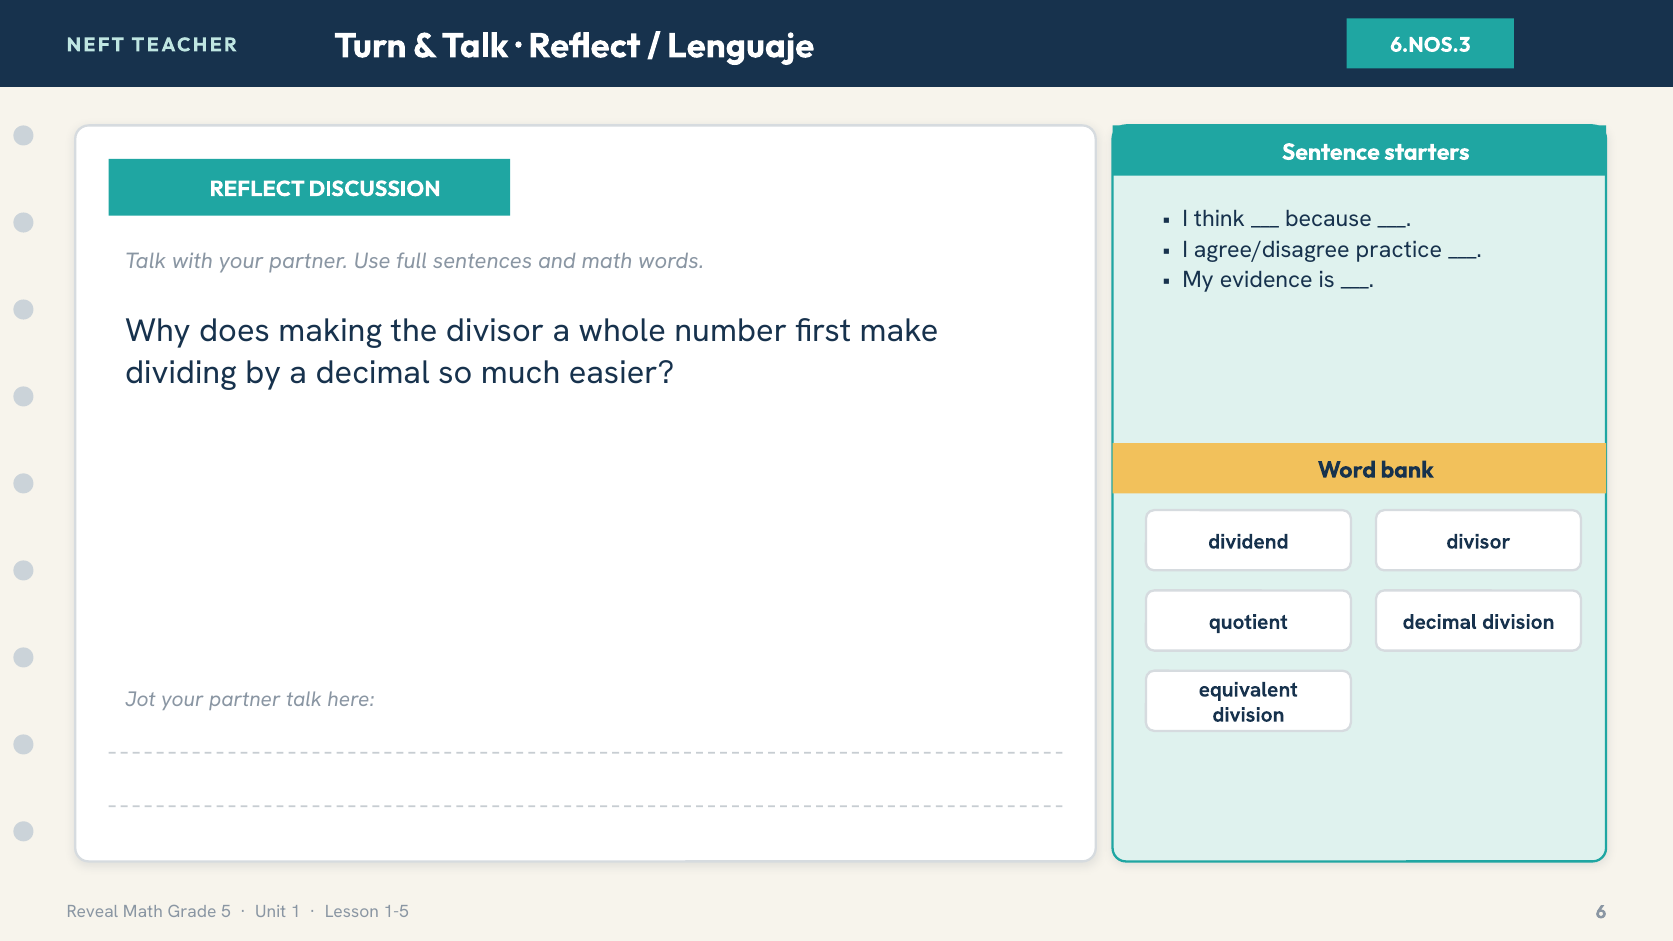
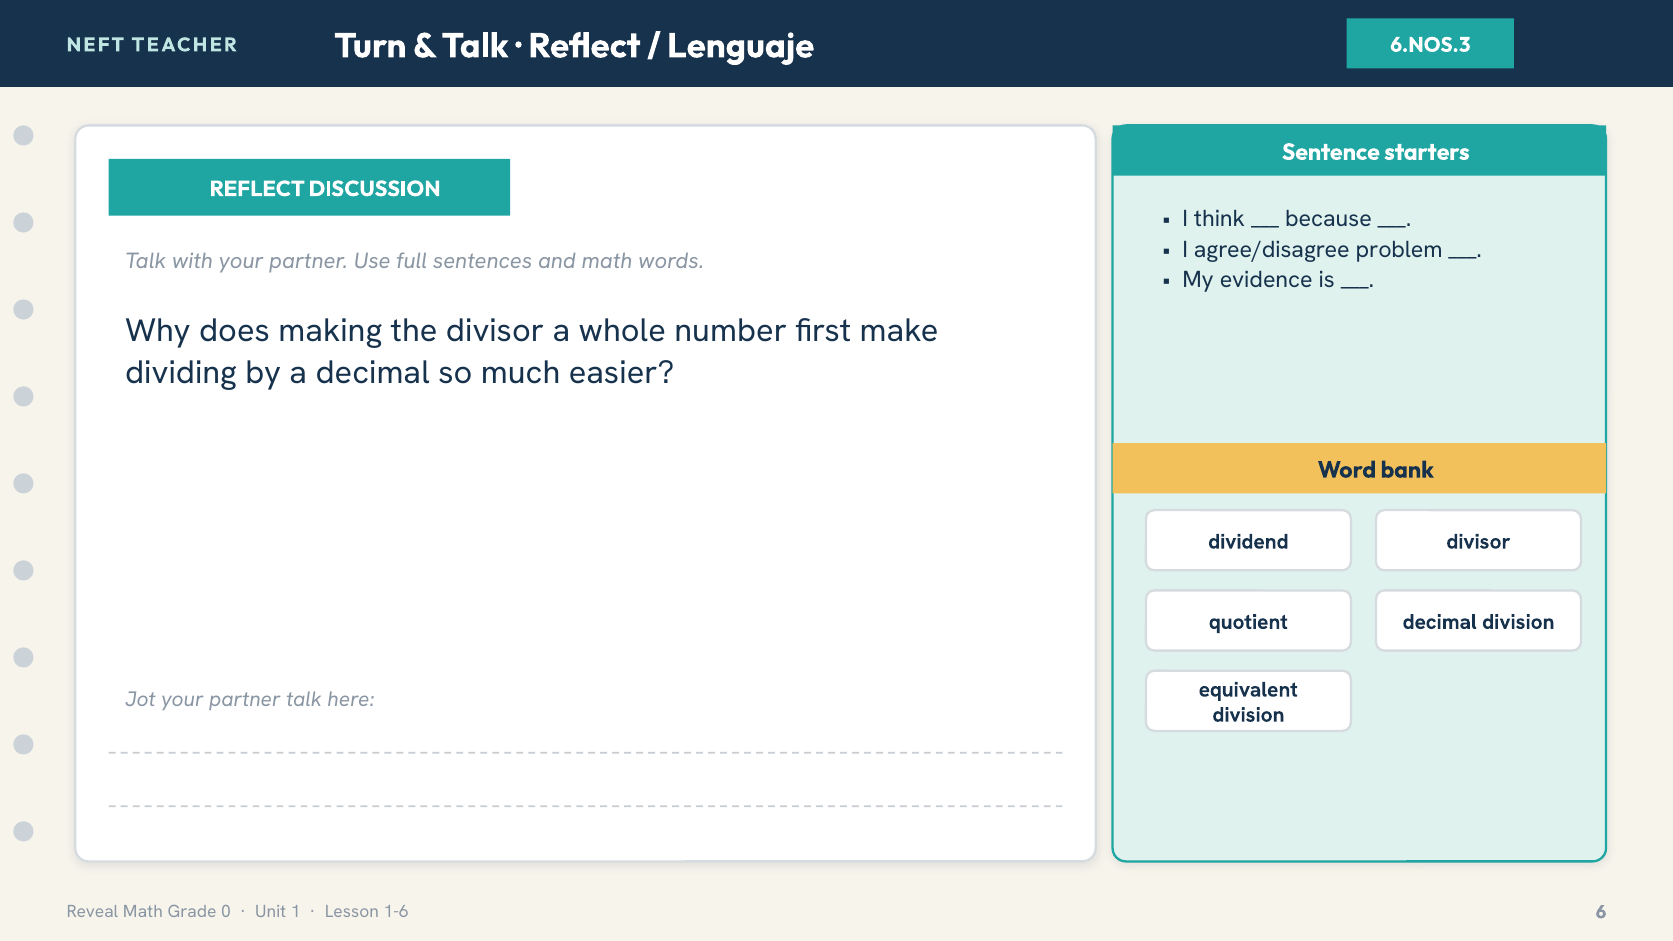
practice: practice -> problem (1399, 250)
5: 5 -> 0 (226, 912)
1-5: 1-5 -> 1-6 (396, 912)
